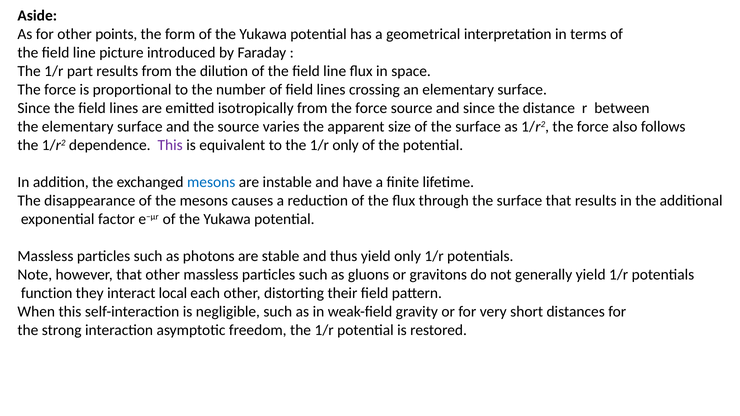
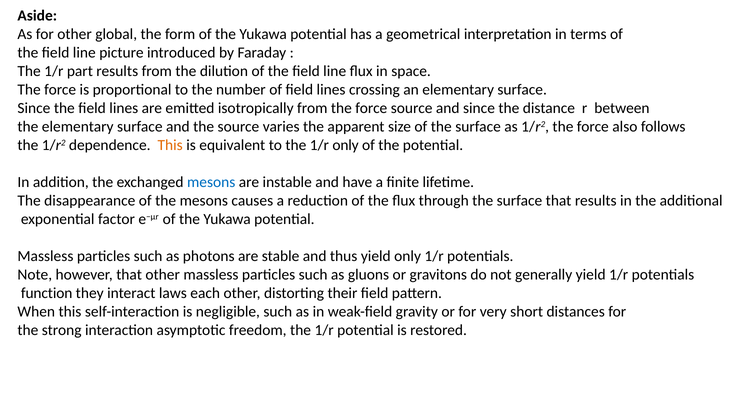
points: points -> global (116, 34)
This colour: purple -> orange (170, 145)
local: local -> laws (173, 293)
